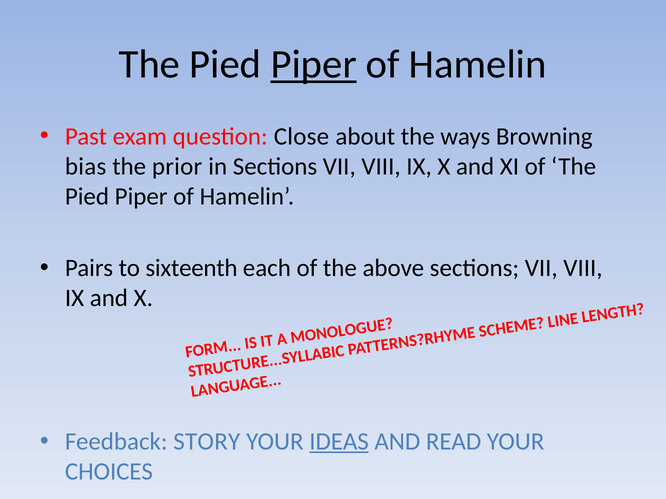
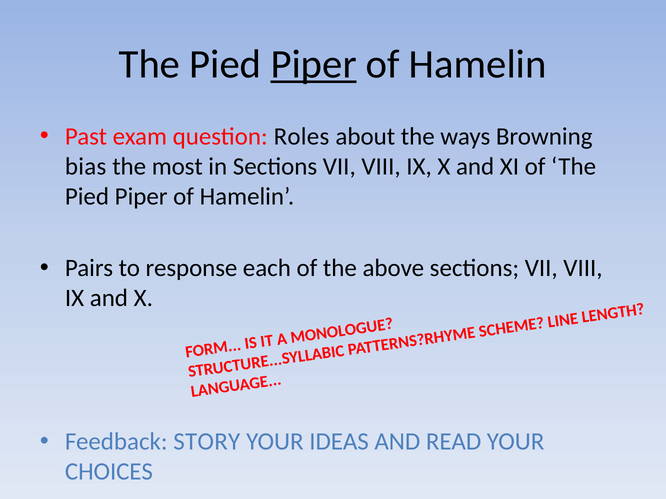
Close: Close -> Roles (301, 137)
prior: prior -> most (177, 167)
sixteenth: sixteenth -> response (191, 268)
IDEAS underline: present -> none (339, 442)
